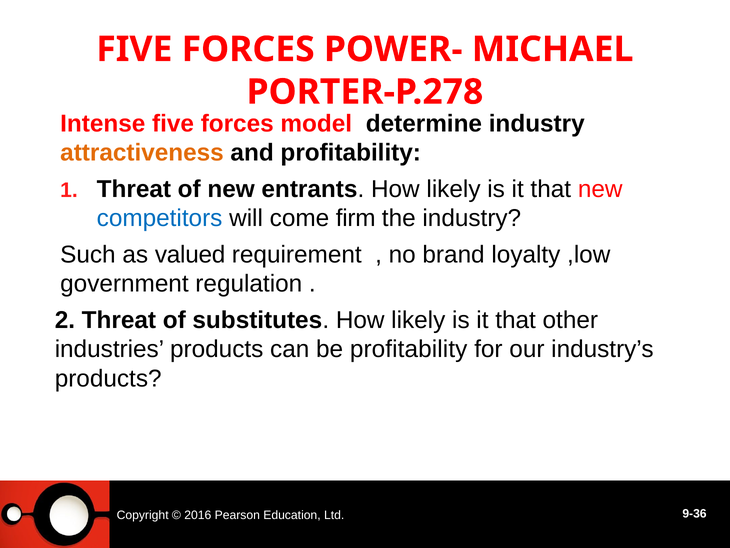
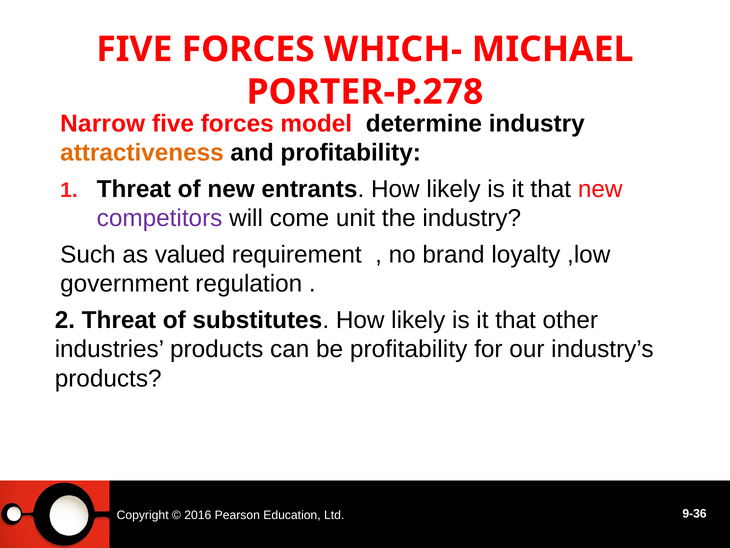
POWER-: POWER- -> WHICH- (393, 49)
Intense: Intense -> Narrow (103, 123)
competitors colour: blue -> purple (160, 218)
firm: firm -> unit (356, 218)
